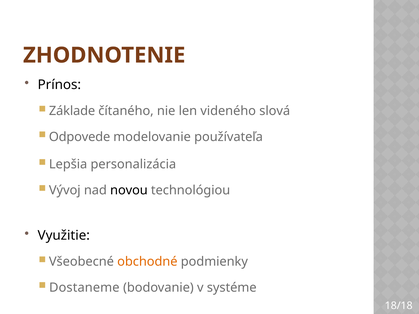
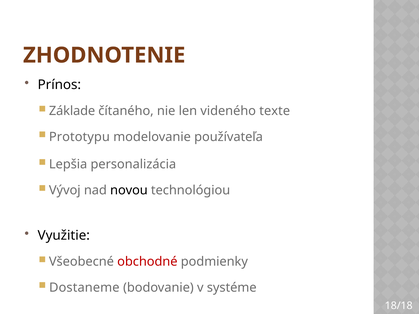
slová: slová -> texte (275, 111)
Odpovede: Odpovede -> Prototypu (79, 137)
obchodné colour: orange -> red (147, 262)
